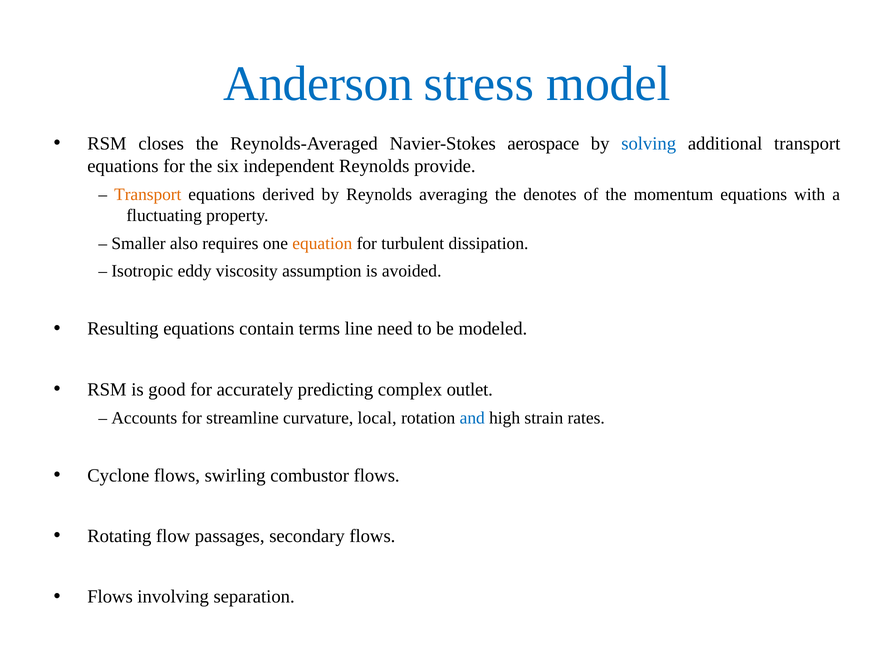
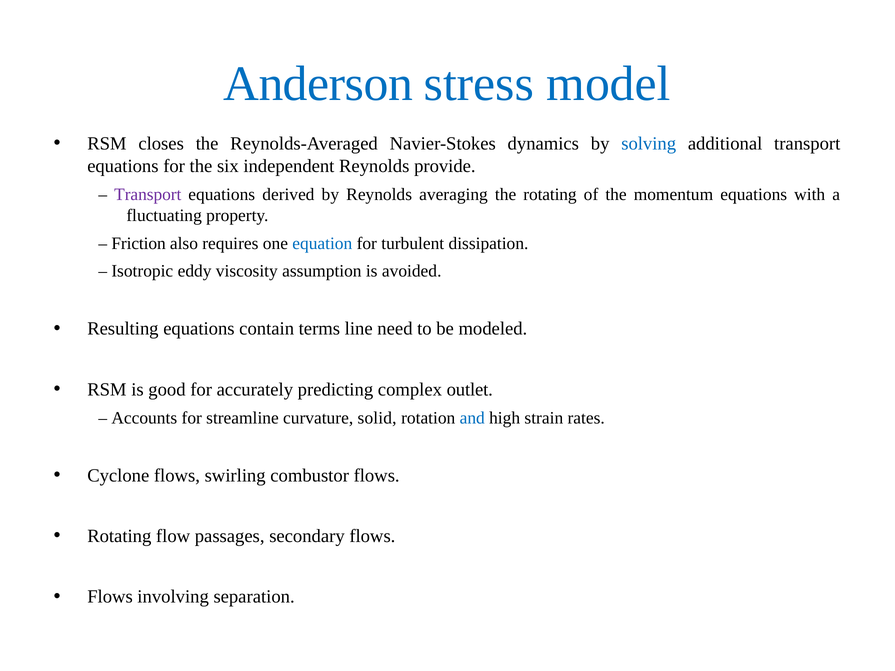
aerospace: aerospace -> dynamics (543, 144)
Transport colour: orange -> purple (148, 195)
the denotes: denotes -> rotating (550, 195)
Smaller: Smaller -> Friction (139, 243)
equation colour: orange -> blue (322, 243)
local: local -> solid (377, 418)
